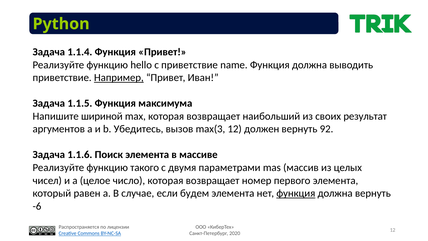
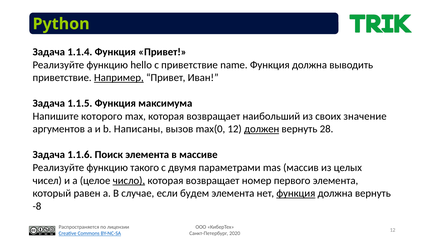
шириной: шириной -> которого (102, 116)
результат: результат -> значение (365, 116)
Убедитесь: Убедитесь -> Написаны (138, 129)
max(3: max(3 -> max(0 (210, 129)
должен underline: none -> present (262, 129)
92: 92 -> 28 (327, 129)
число underline: none -> present (129, 180)
-6: -6 -> -8 (37, 206)
